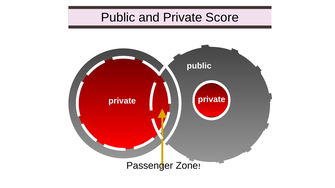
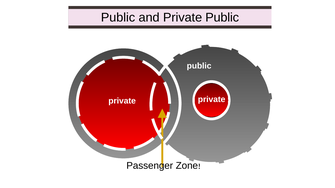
Private Score: Score -> Public (222, 17)
